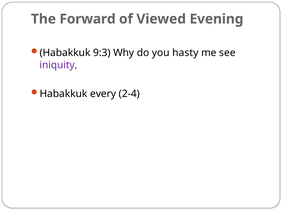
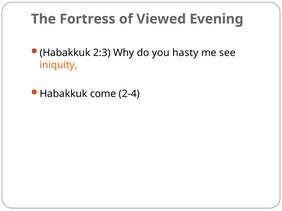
Forward: Forward -> Fortress (87, 19)
9:3: 9:3 -> 2:3 (102, 53)
iniquity colour: purple -> orange (58, 65)
every: every -> come (103, 94)
